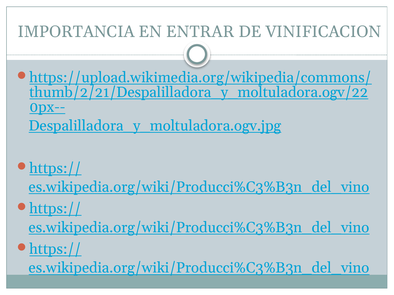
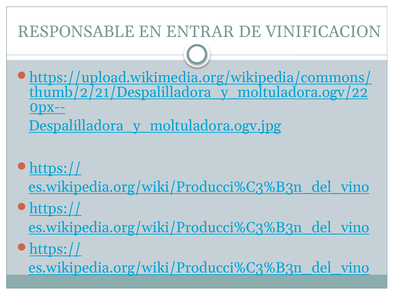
IMPORTANCIA: IMPORTANCIA -> RESPONSABLE (76, 32)
